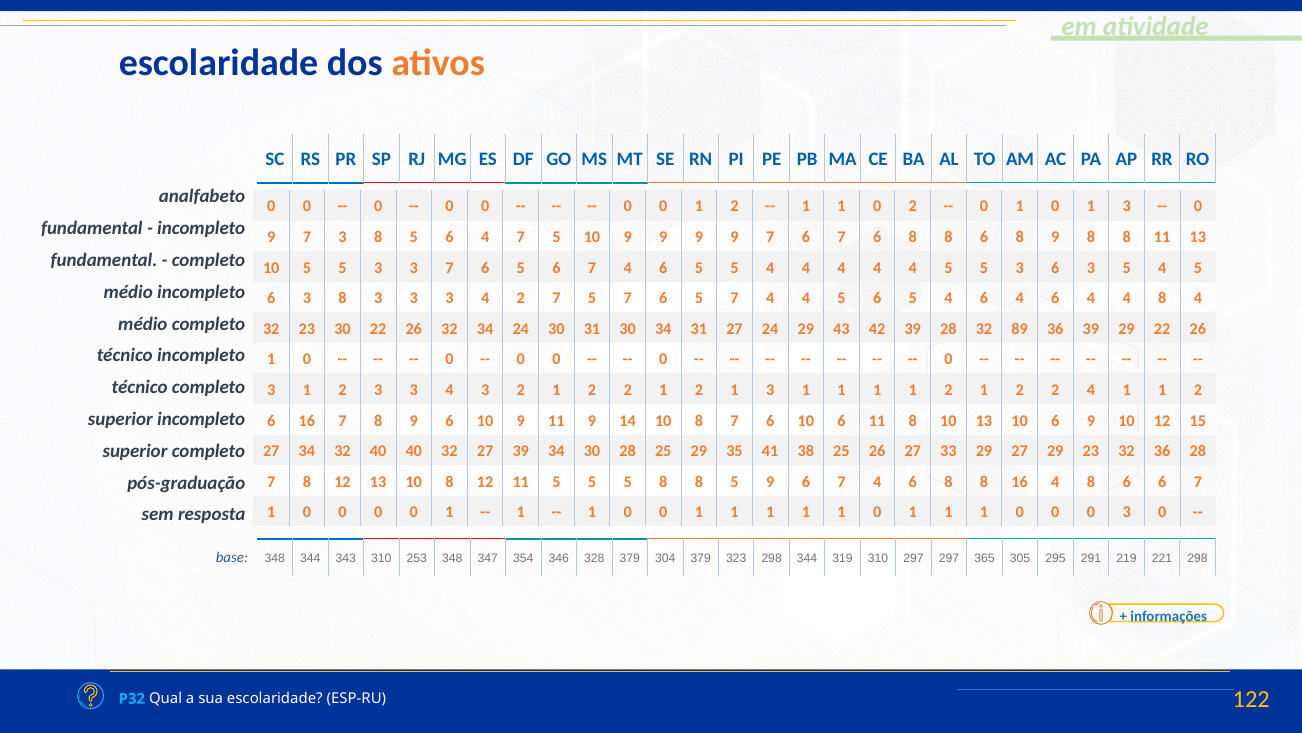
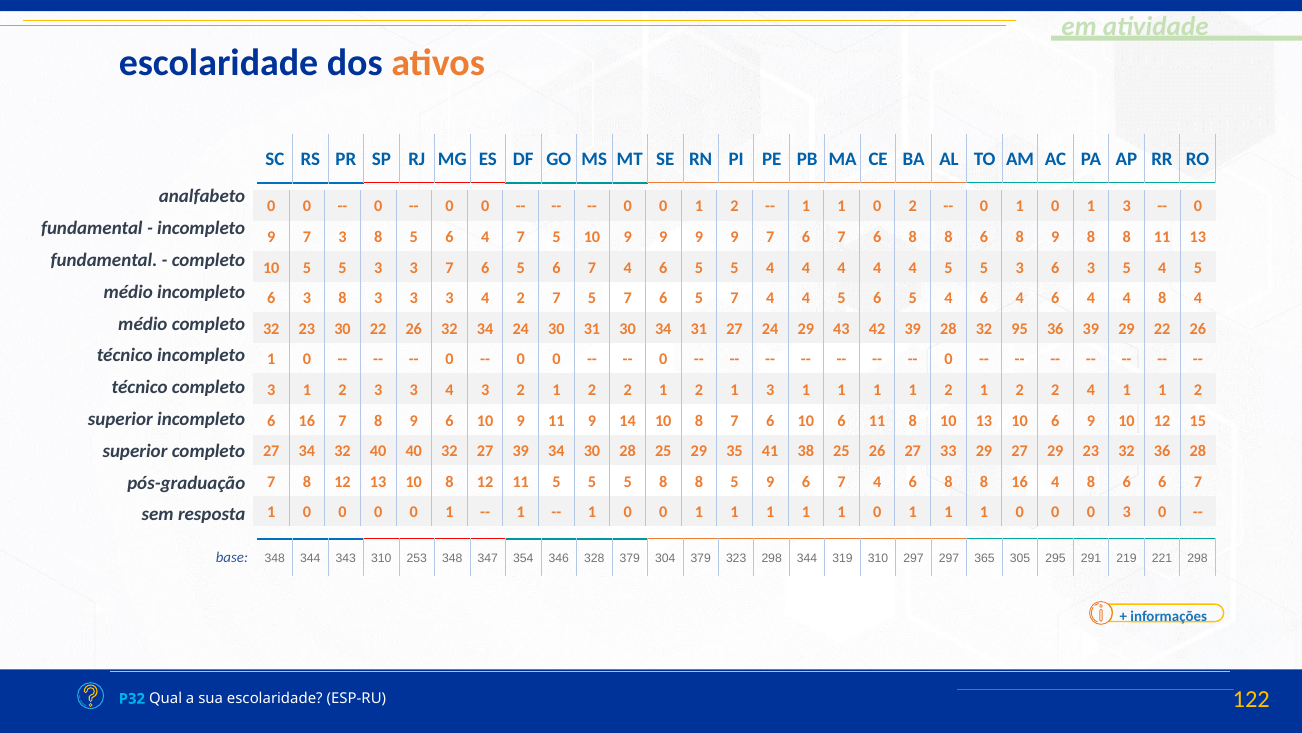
89: 89 -> 95 (1020, 329)
